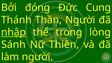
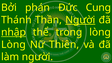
đóng: đóng -> phán (37, 8)
Người underline: none -> present (80, 20)
Sánh: Sánh -> Lòng (13, 45)
